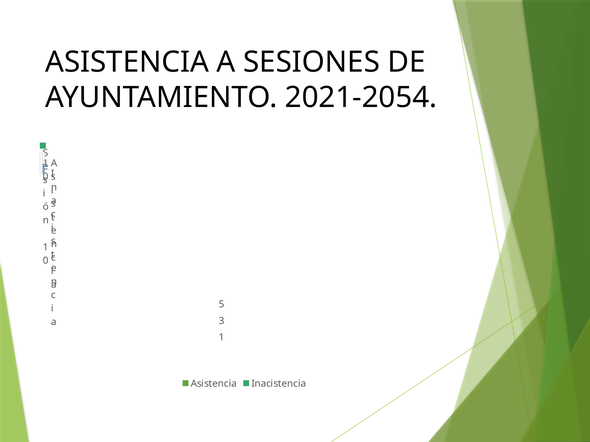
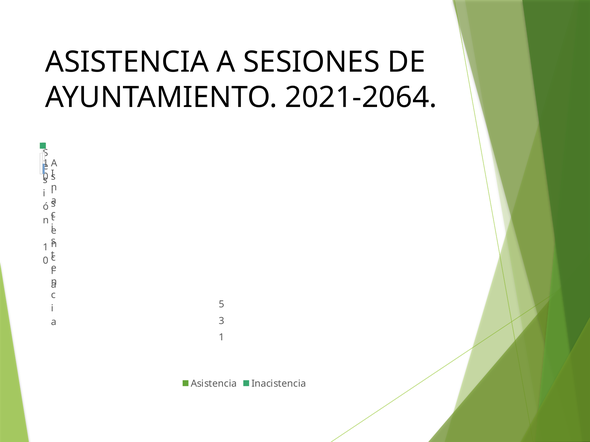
2021-2054: 2021-2054 -> 2021-2064 (361, 97)
